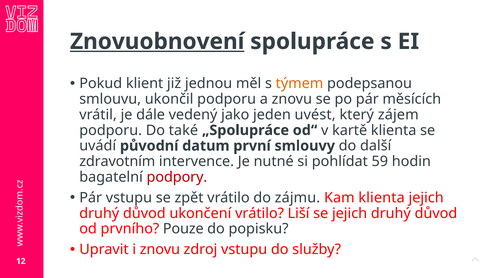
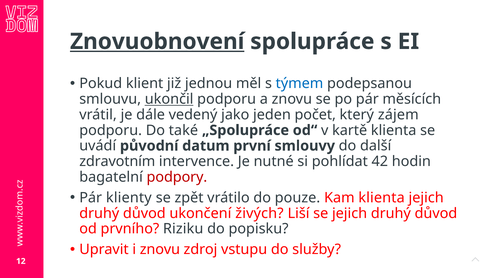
týmem colour: orange -> blue (299, 84)
ukončil underline: none -> present (169, 99)
uvést: uvést -> počet (315, 115)
59: 59 -> 42 (380, 162)
Pár vstupu: vstupu -> klienty (129, 198)
zájmu: zájmu -> pouze (297, 198)
ukončení vrátilo: vrátilo -> živých (259, 214)
Pouze: Pouze -> Riziku (183, 229)
